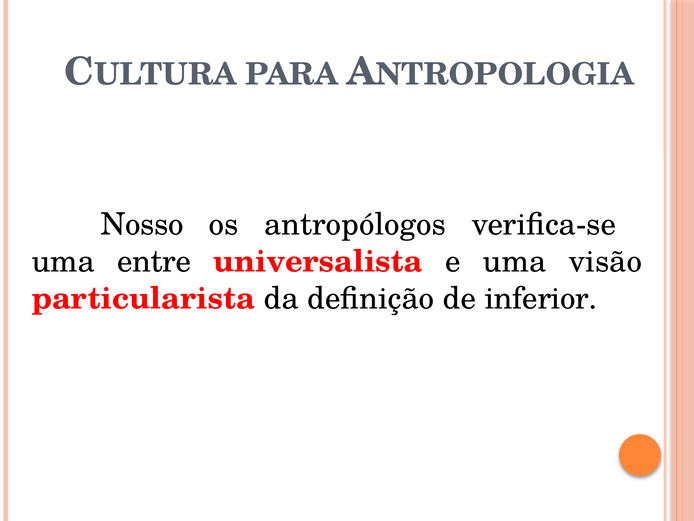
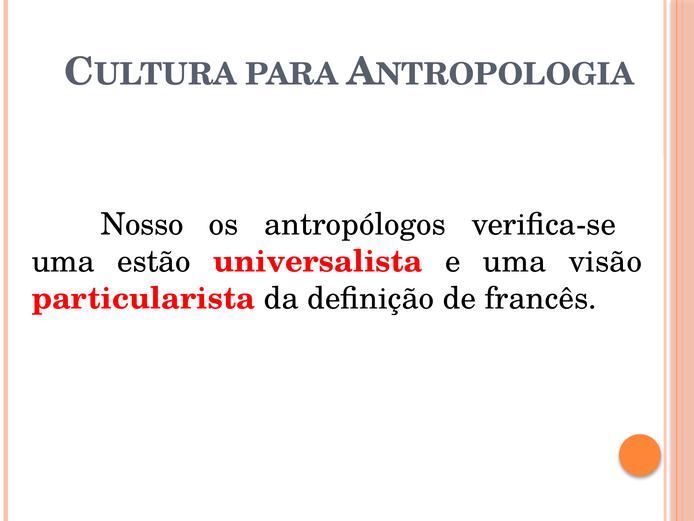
entre: entre -> estão (154, 261)
inferior: inferior -> francês (541, 298)
